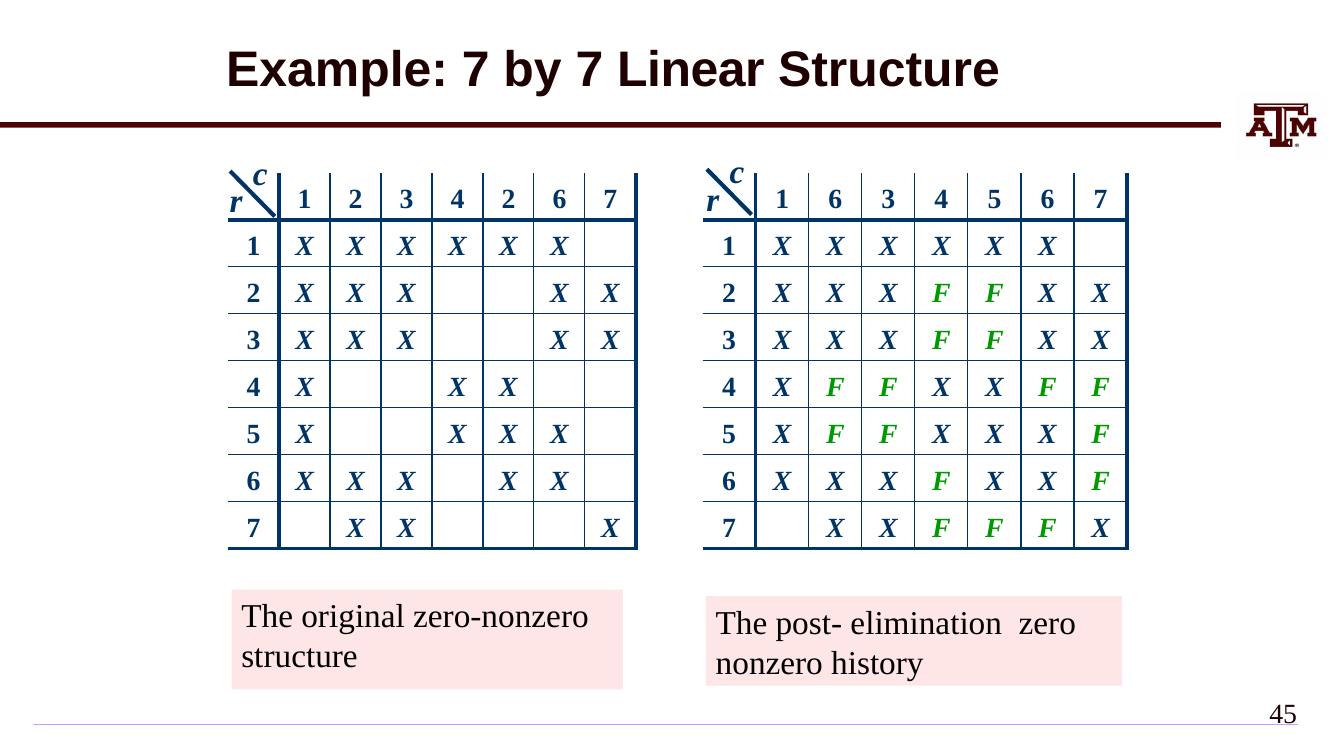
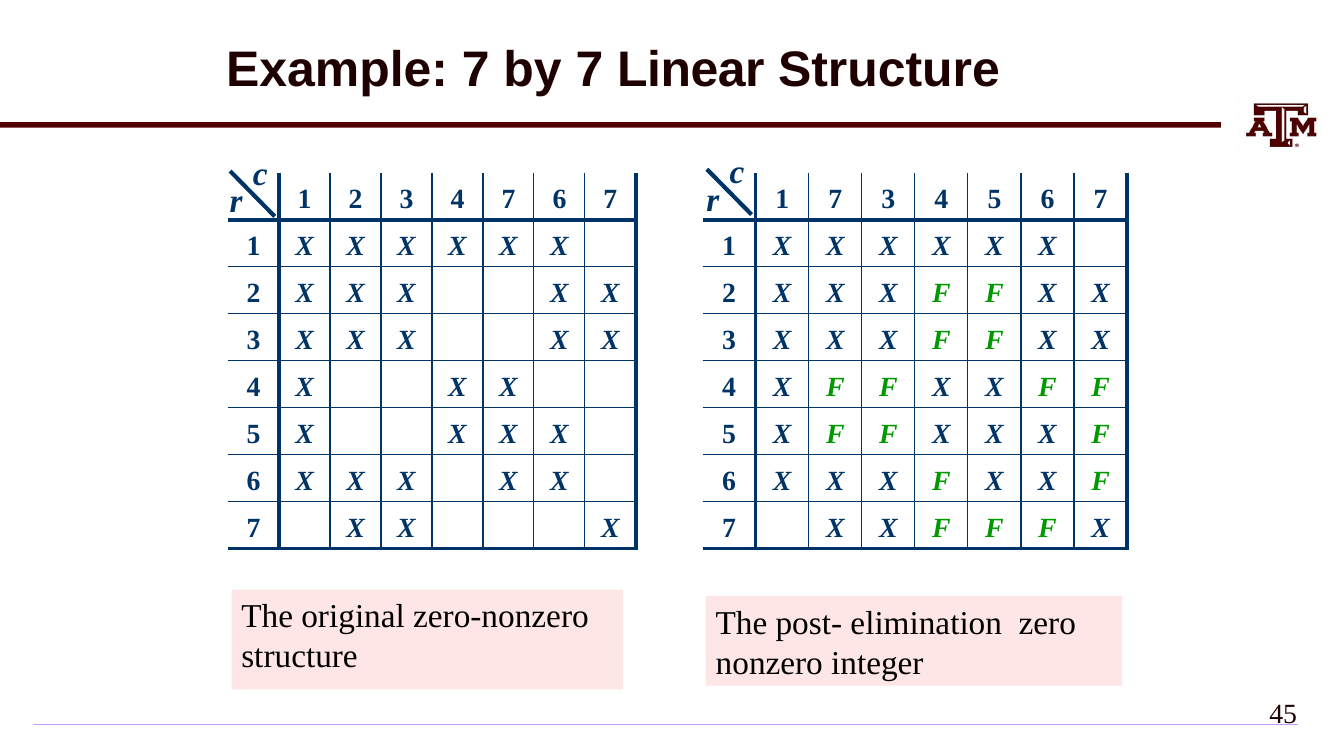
4 2: 2 -> 7 (508, 200)
1 6: 6 -> 7 (835, 200)
history: history -> integer (877, 663)
